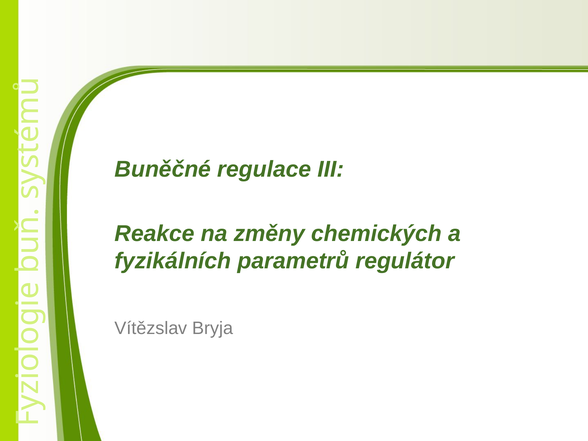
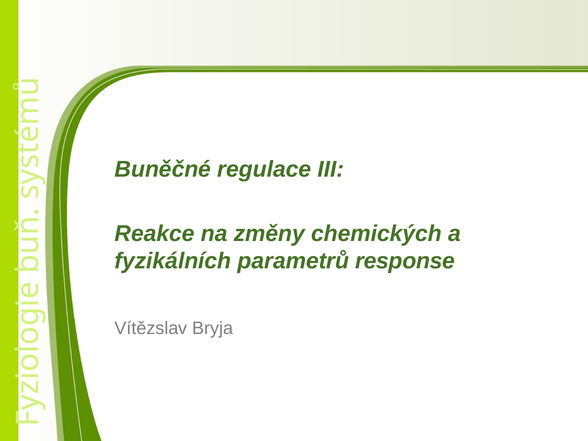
regulátor: regulátor -> response (405, 261)
